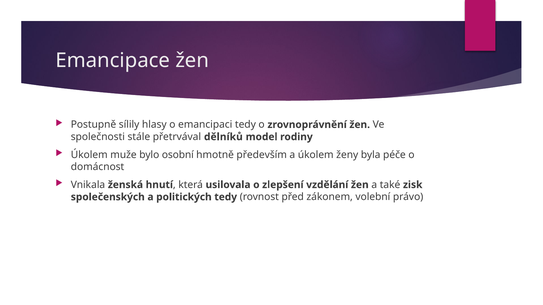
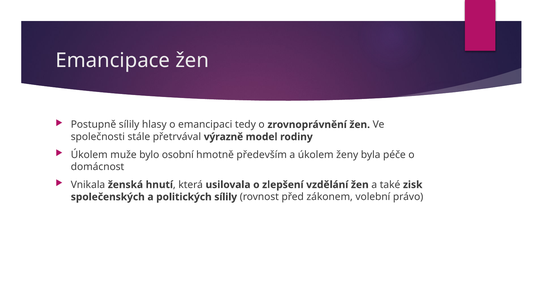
dělníků: dělníků -> výrazně (223, 137)
politických tedy: tedy -> sílily (226, 197)
